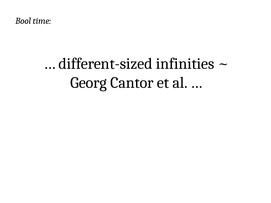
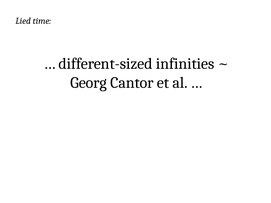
Bool: Bool -> Lied (23, 21)
